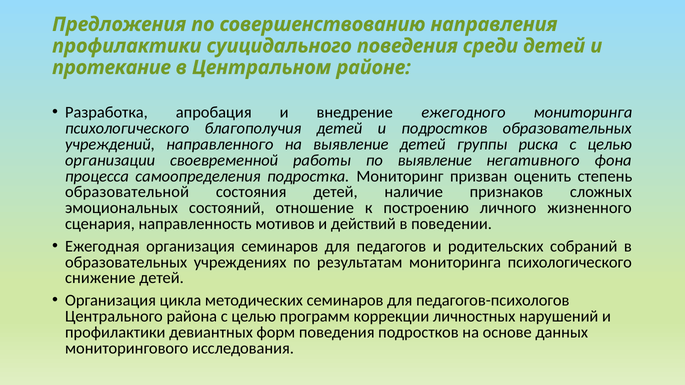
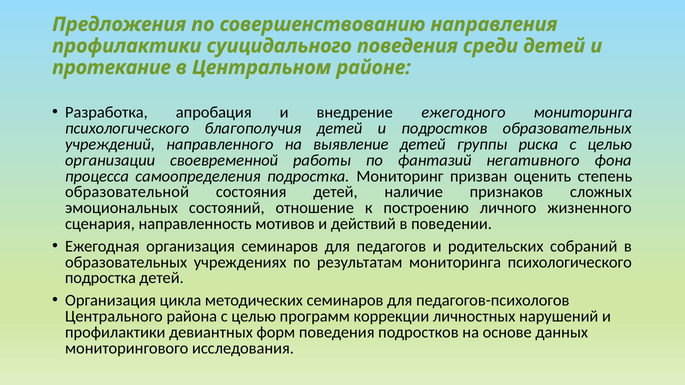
по выявление: выявление -> фантазий (435, 160)
снижение: снижение -> подростка (100, 278)
